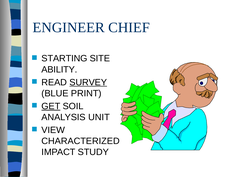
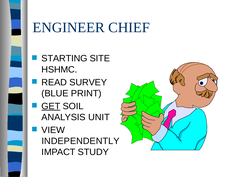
ABILITY: ABILITY -> HSHMC (59, 69)
SURVEY underline: present -> none (88, 82)
CHARACTERIZED: CHARACTERIZED -> INDEPENDENTLY (81, 141)
